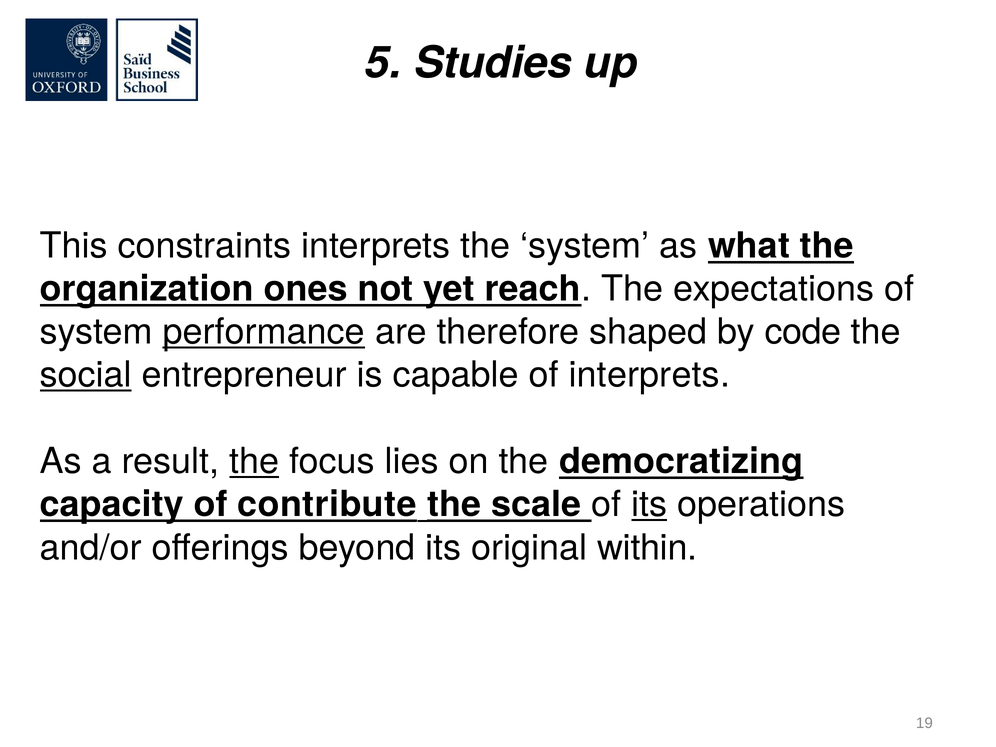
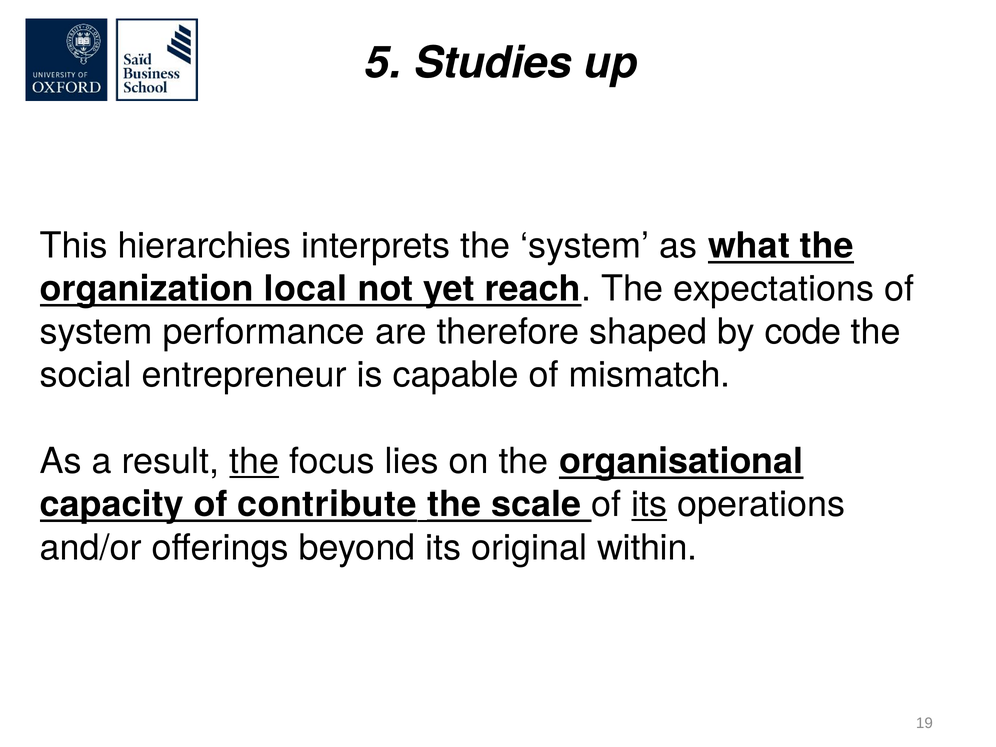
constraints: constraints -> hierarchies (205, 246)
ones: ones -> local (305, 289)
performance underline: present -> none (264, 332)
social underline: present -> none (86, 375)
of interprets: interprets -> mismatch (650, 375)
democratizing: democratizing -> organisational (681, 461)
